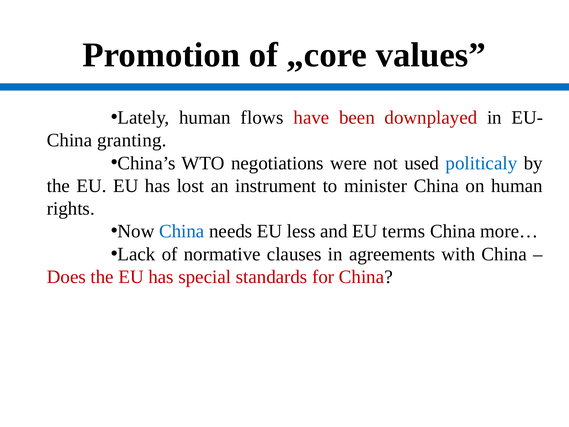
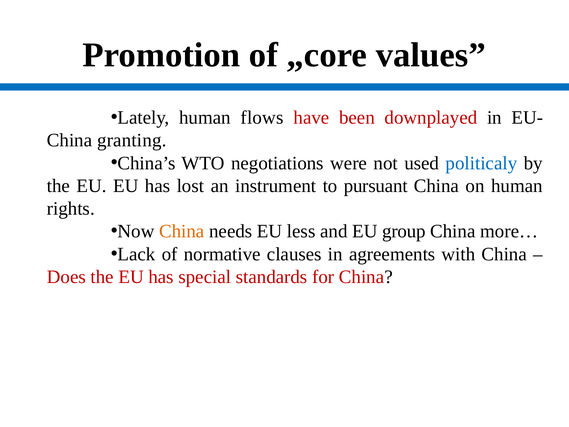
minister: minister -> pursuant (376, 186)
China colour: blue -> orange (182, 231)
terms: terms -> group (404, 231)
